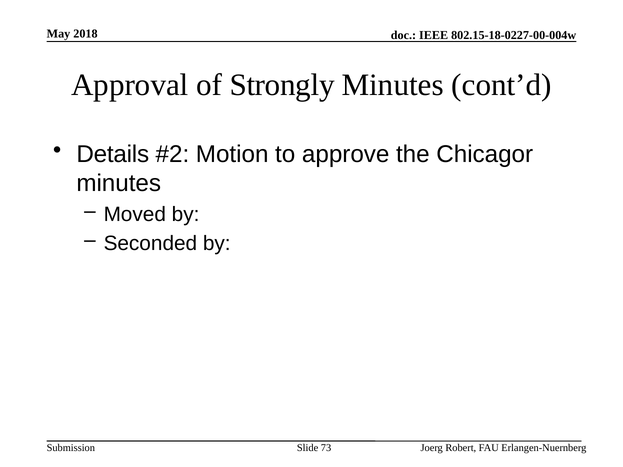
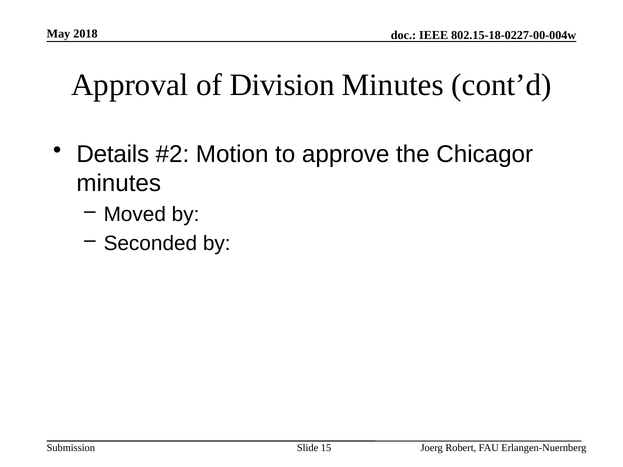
Strongly: Strongly -> Division (282, 85)
73: 73 -> 15 (326, 448)
